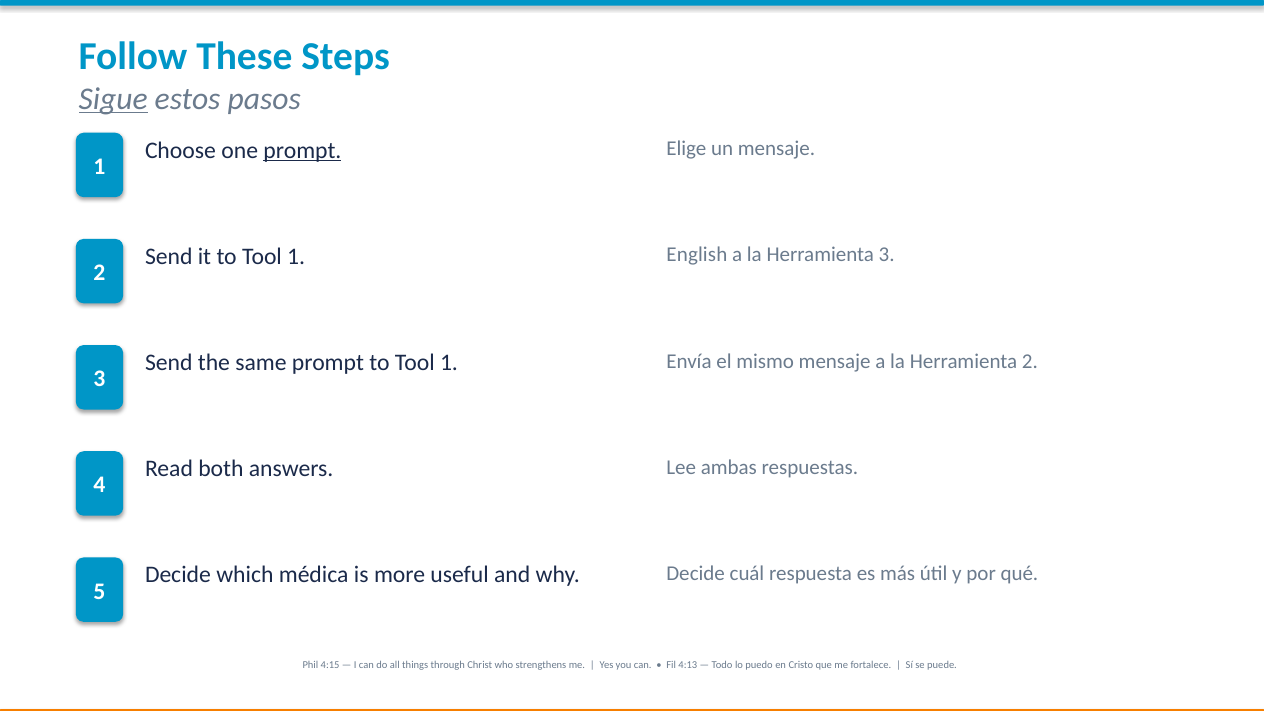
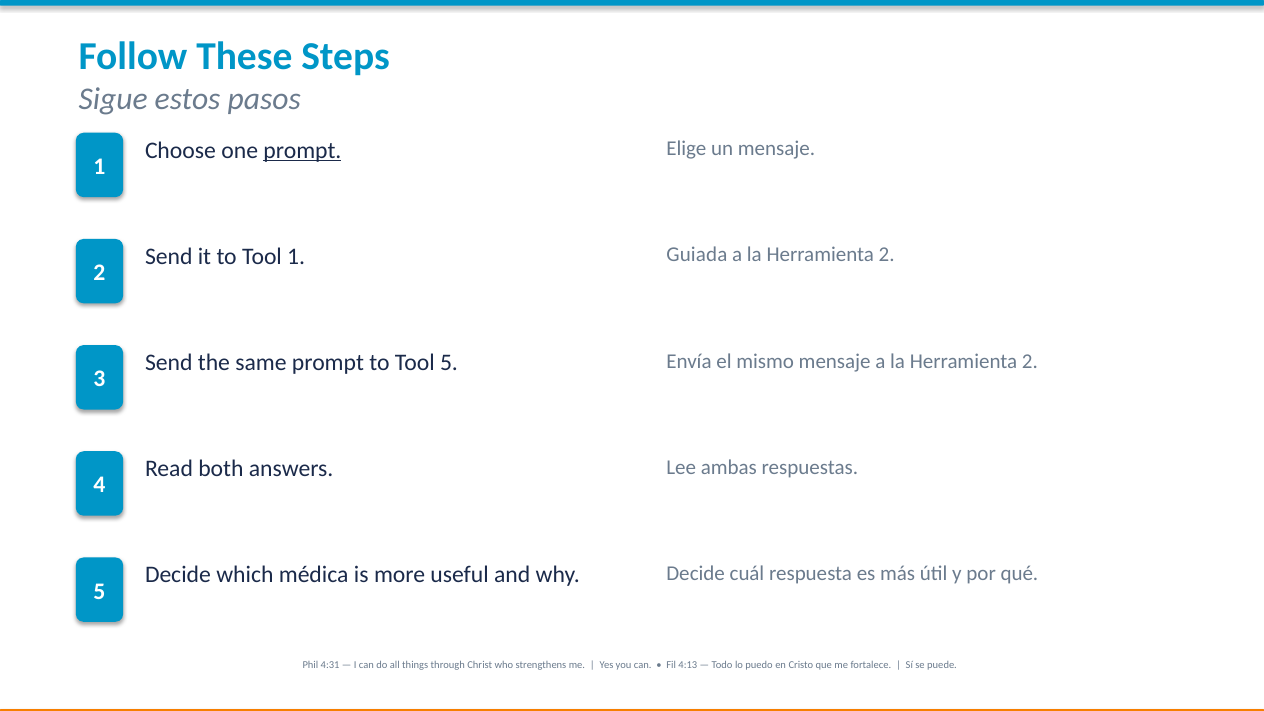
Sigue underline: present -> none (113, 99)
English: English -> Guiada (697, 255)
3: 3 -> 2 (887, 255)
prompt to Tool 1: 1 -> 5 (449, 363)
4:15: 4:15 -> 4:31 (330, 665)
